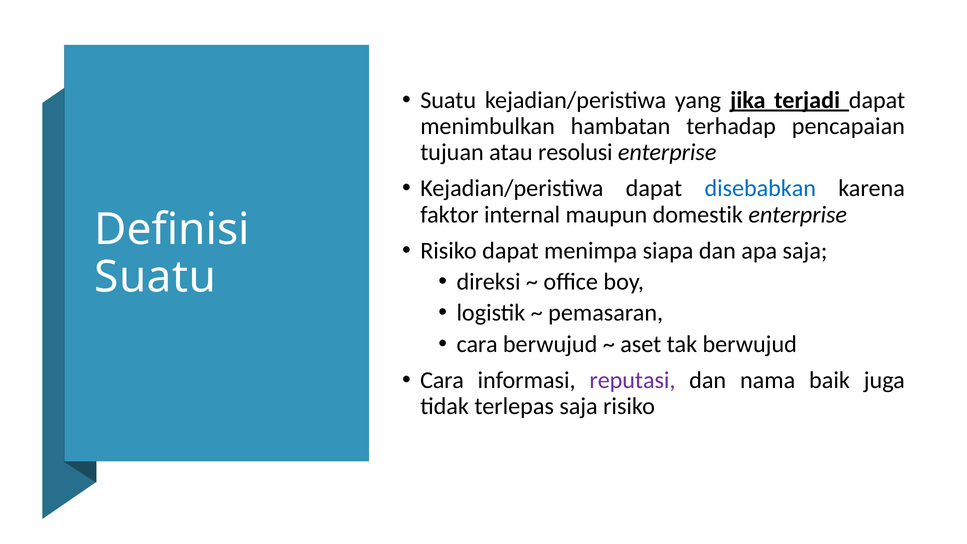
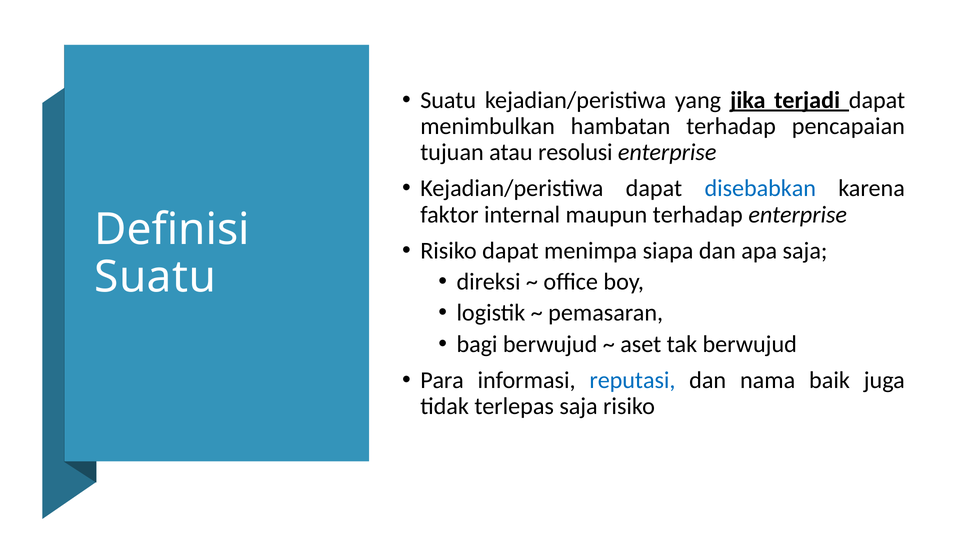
maupun domestik: domestik -> terhadap (698, 215)
cara: cara -> bagi (477, 344)
Cara: Cara -> Para (442, 380)
reputasi colour: purple -> blue (632, 380)
